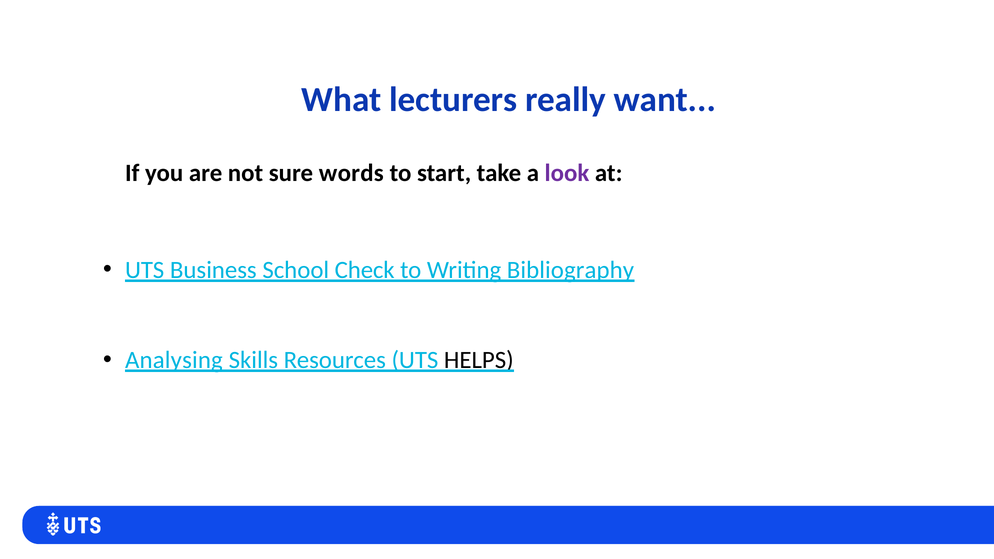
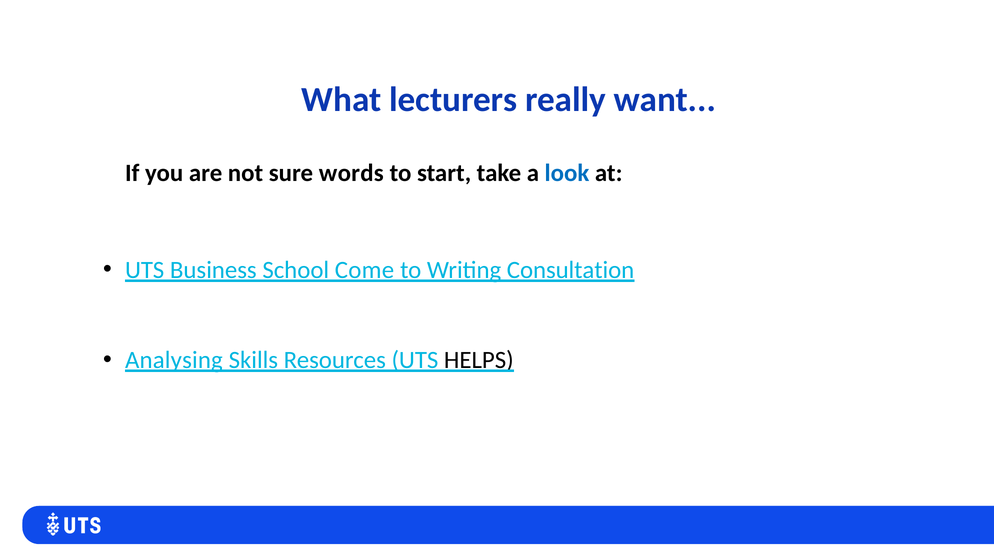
look colour: purple -> blue (567, 173)
Check: Check -> Come (364, 270)
Bibliography: Bibliography -> Consultation (571, 270)
